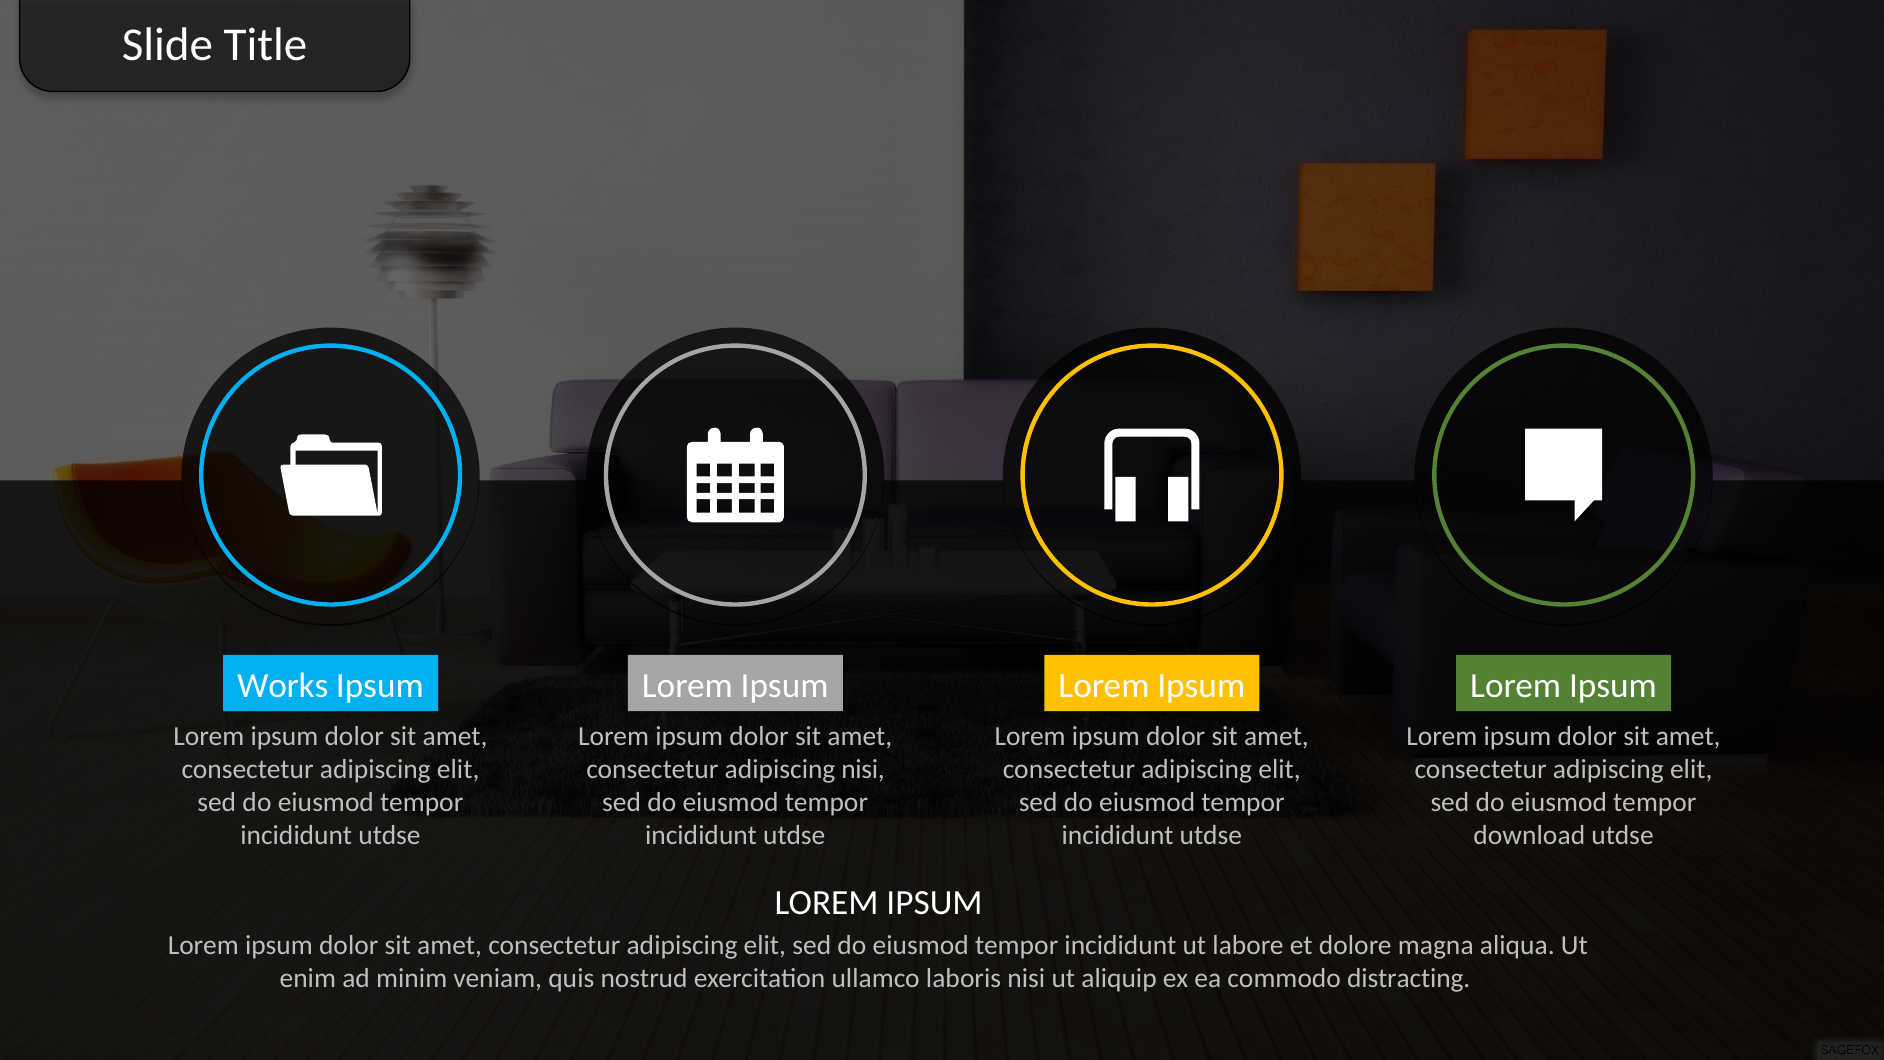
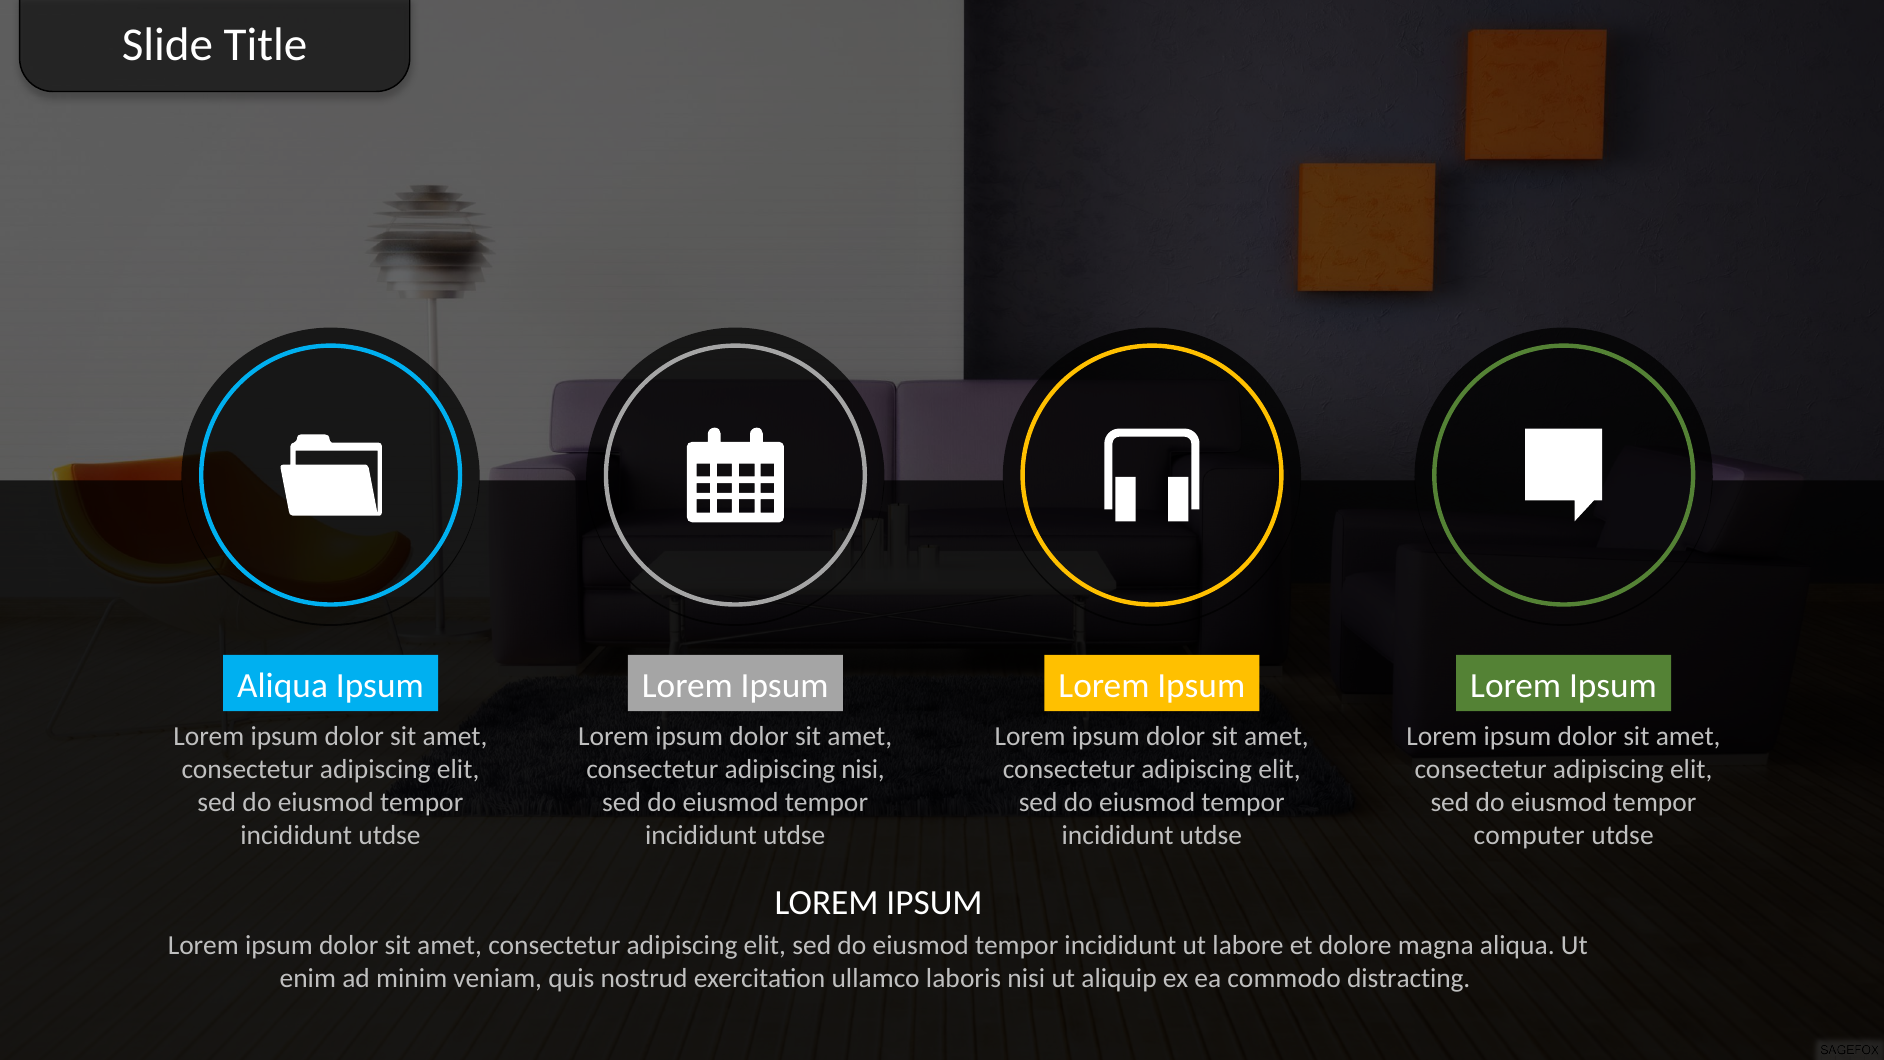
Works: Works -> Aliqua (283, 685)
download: download -> computer (1529, 835)
